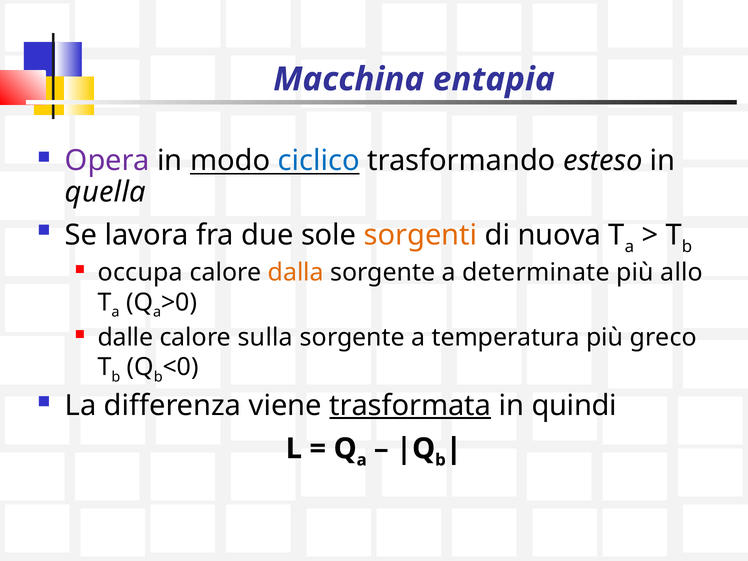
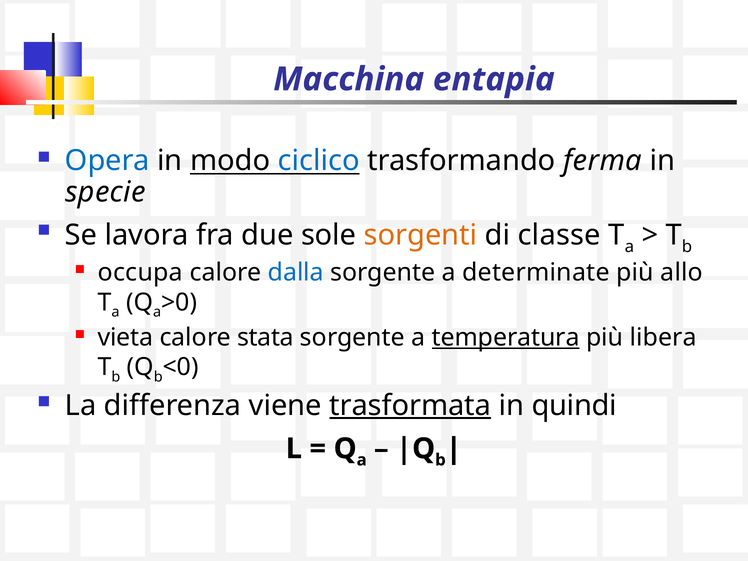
Opera colour: purple -> blue (107, 161)
esteso: esteso -> ferma (603, 161)
quella: quella -> specie (105, 192)
nuova: nuova -> classe (559, 235)
dalla colour: orange -> blue (296, 273)
dalle: dalle -> vieta (125, 337)
sulla: sulla -> stata (266, 337)
temperatura underline: none -> present (506, 337)
greco: greco -> libera (663, 337)
